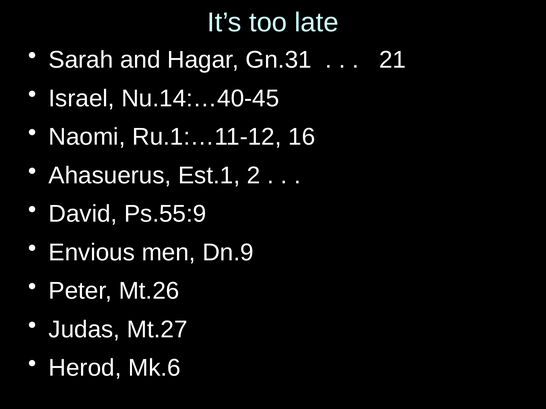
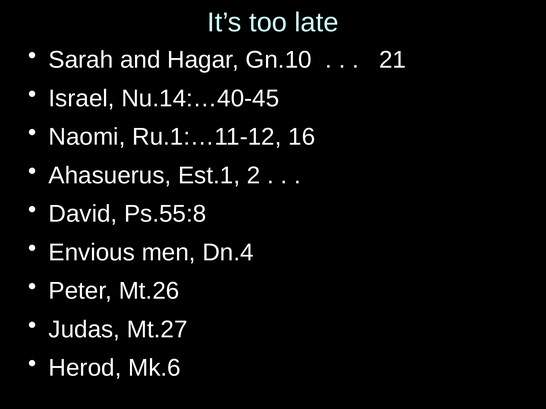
Gn.31: Gn.31 -> Gn.10 (279, 60)
Ps.55:9: Ps.55:9 -> Ps.55:8 (165, 214)
Dn.9: Dn.9 -> Dn.4 (228, 253)
